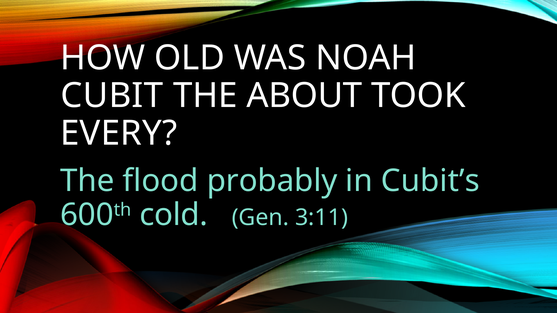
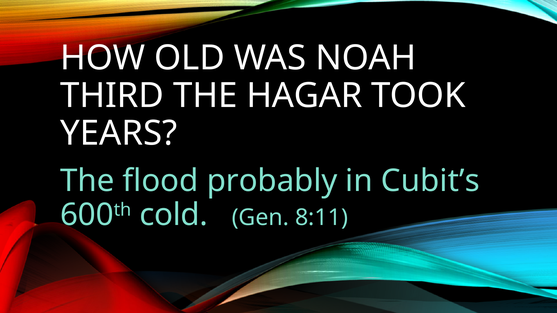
CUBIT: CUBIT -> THIRD (112, 96)
ABOUT: ABOUT -> HAGAR (304, 96)
EVERY: EVERY -> YEARS (119, 133)
3:11: 3:11 -> 8:11 (322, 218)
